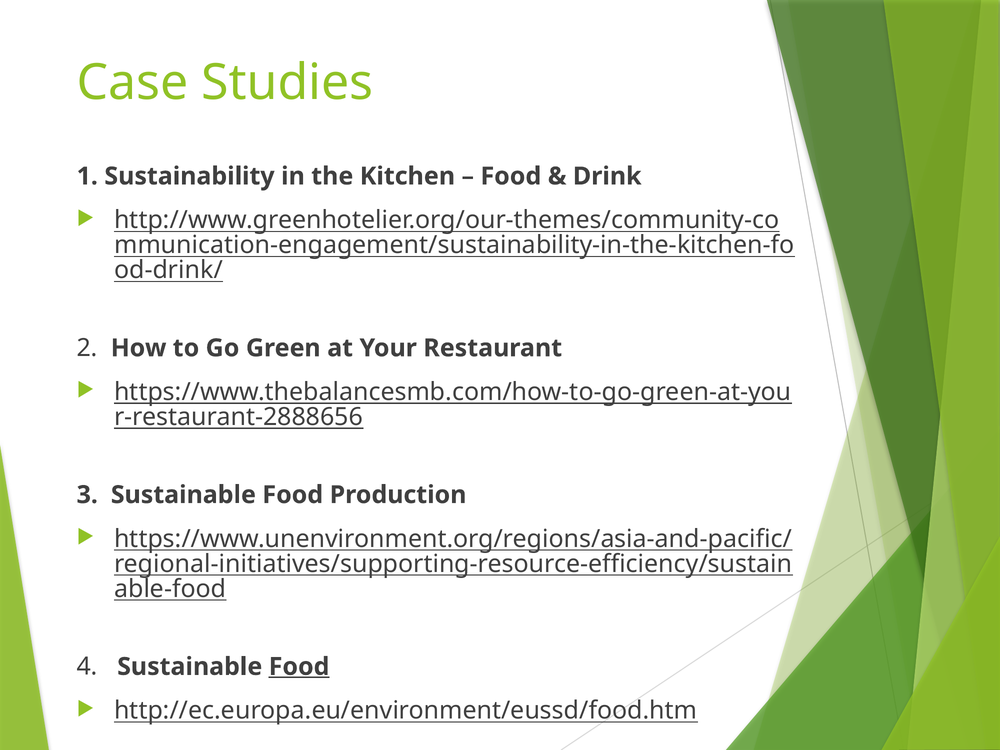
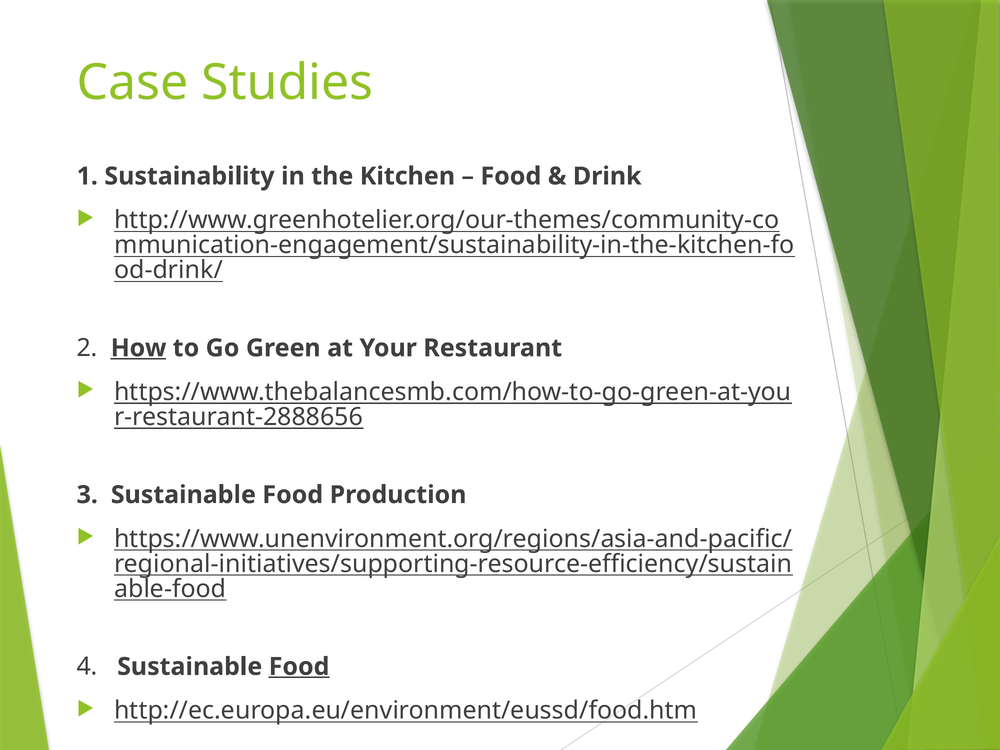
How underline: none -> present (139, 348)
